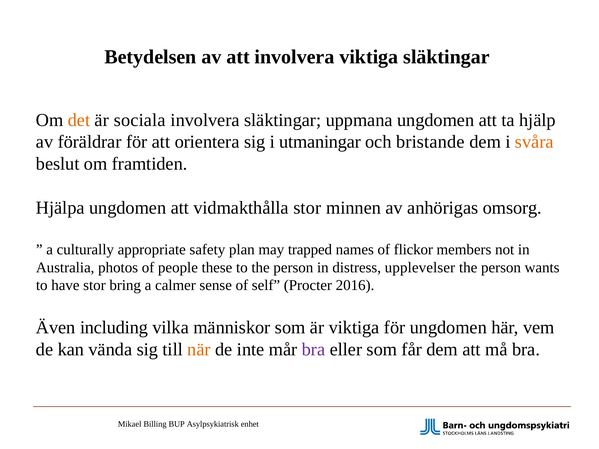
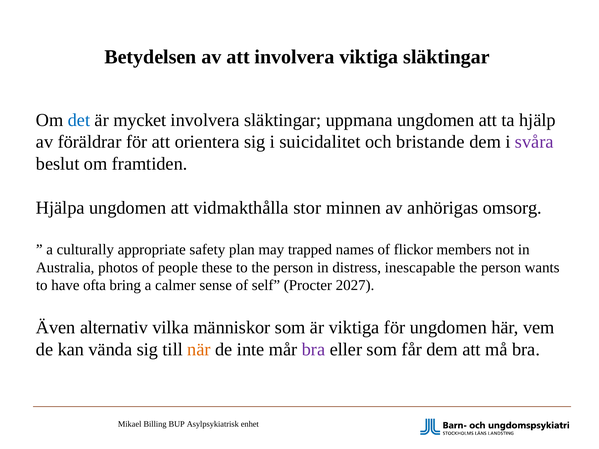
det colour: orange -> blue (79, 120)
sociala: sociala -> mycket (140, 120)
utmaningar: utmaningar -> suicidalitet (320, 142)
svåra colour: orange -> purple (534, 142)
upplevelser: upplevelser -> inescapable (420, 268)
have stor: stor -> ofta (95, 286)
2016: 2016 -> 2027 (355, 286)
including: including -> alternativ (114, 328)
